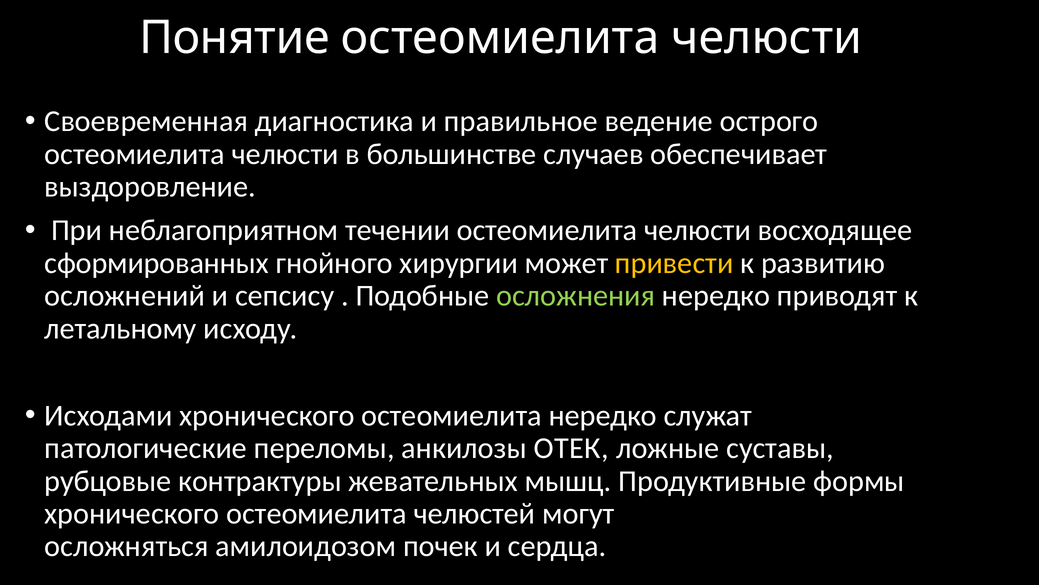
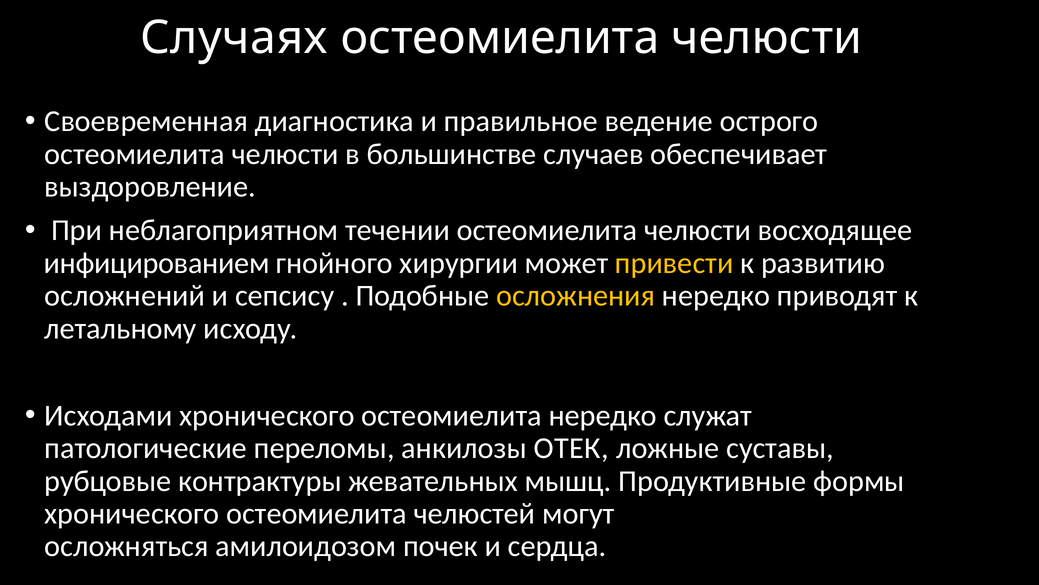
Понятие: Понятие -> Случаях (234, 38)
сформированных: сформированных -> инфицированием (157, 263)
осложнения colour: light green -> yellow (576, 296)
